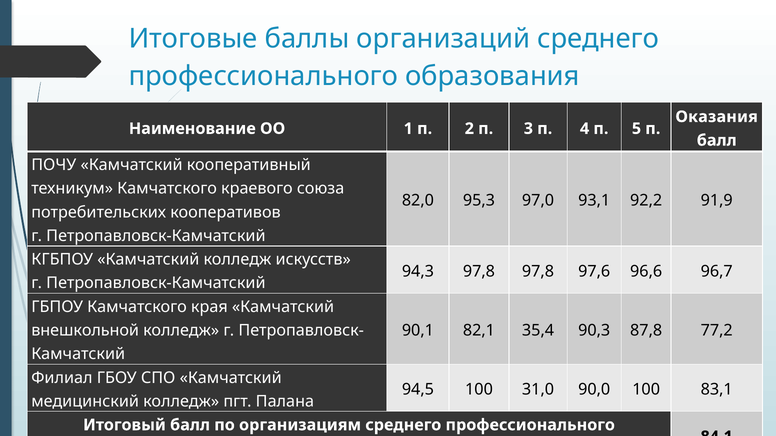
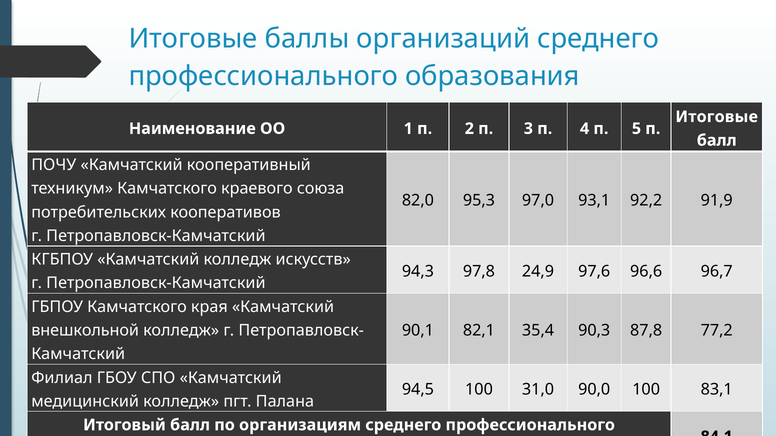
Оказания: Оказания -> Итоговые (717, 117)
97,8 97,8: 97,8 -> 24,9 (538, 272)
